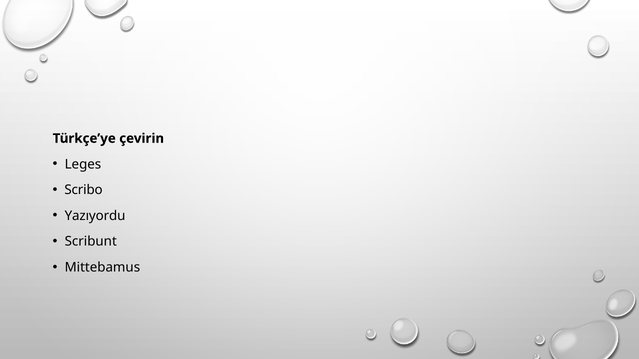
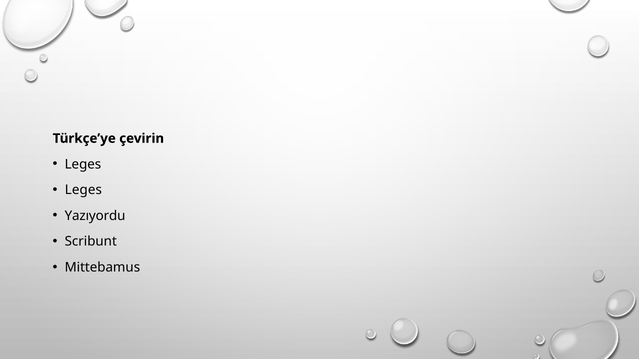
Scribo: Scribo -> Leges (83, 190)
